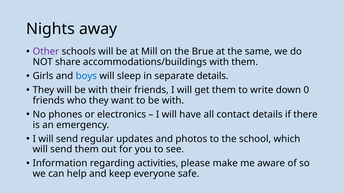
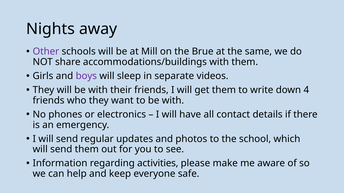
boys colour: blue -> purple (86, 76)
separate details: details -> videos (213, 76)
0: 0 -> 4 (306, 90)
